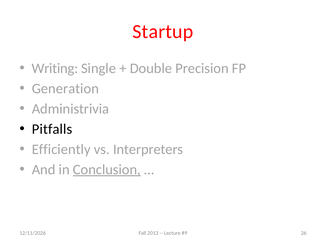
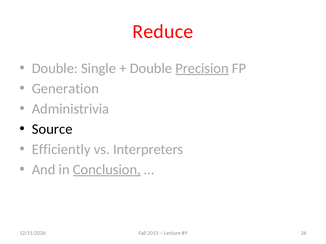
Startup: Startup -> Reduce (163, 32)
Writing: Writing -> Double (55, 68)
Precision underline: none -> present (202, 68)
Pitfalls: Pitfalls -> Source (52, 129)
